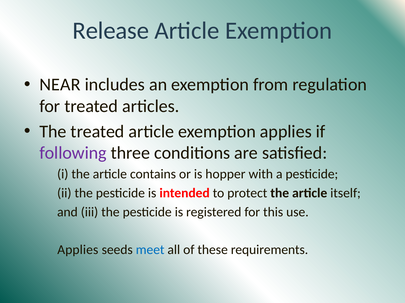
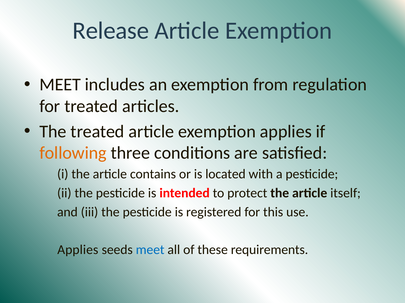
NEAR: NEAR -> MEET (60, 85)
following colour: purple -> orange (73, 153)
hopper: hopper -> located (226, 175)
